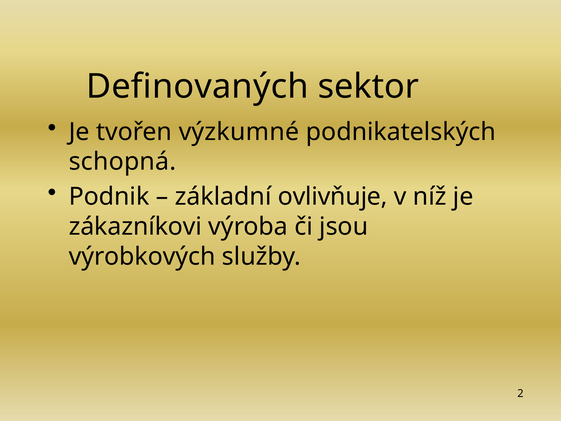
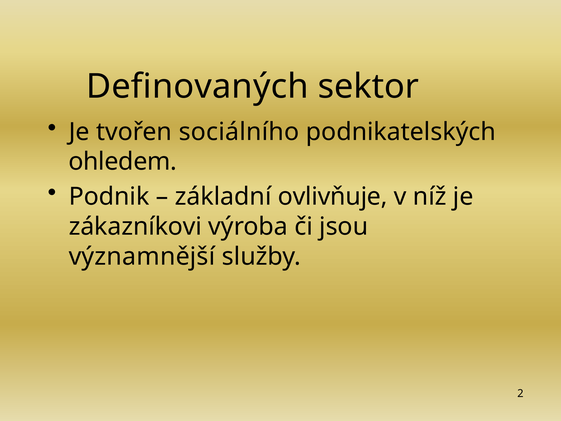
výzkumné: výzkumné -> sociálního (239, 132)
schopná: schopná -> ohledem (123, 162)
výrobkových: výrobkových -> významnější (142, 256)
